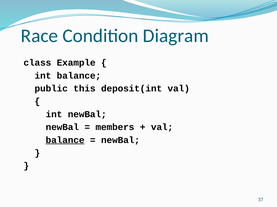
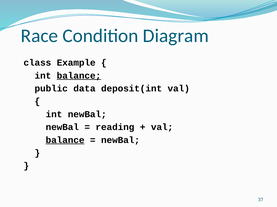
balance underline: none -> present (79, 76)
this: this -> data (84, 89)
members: members -> reading (115, 128)
